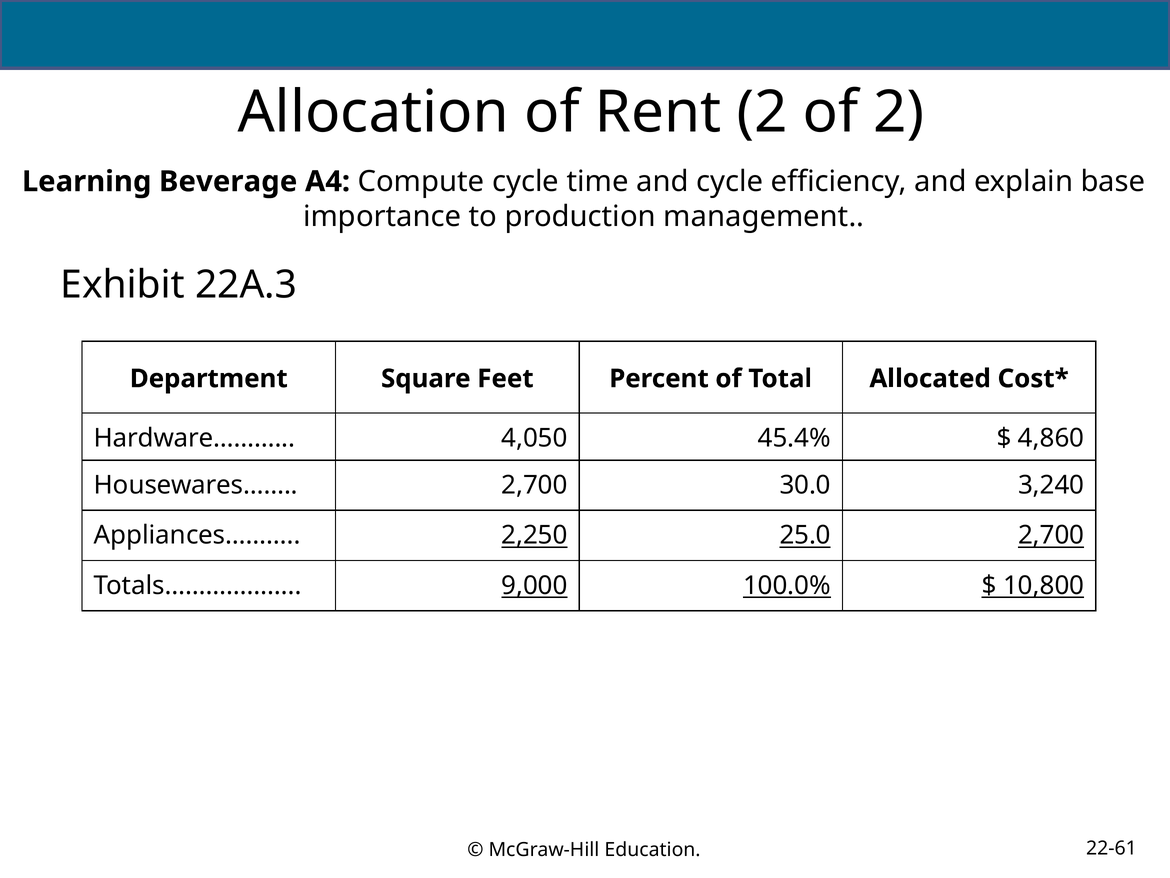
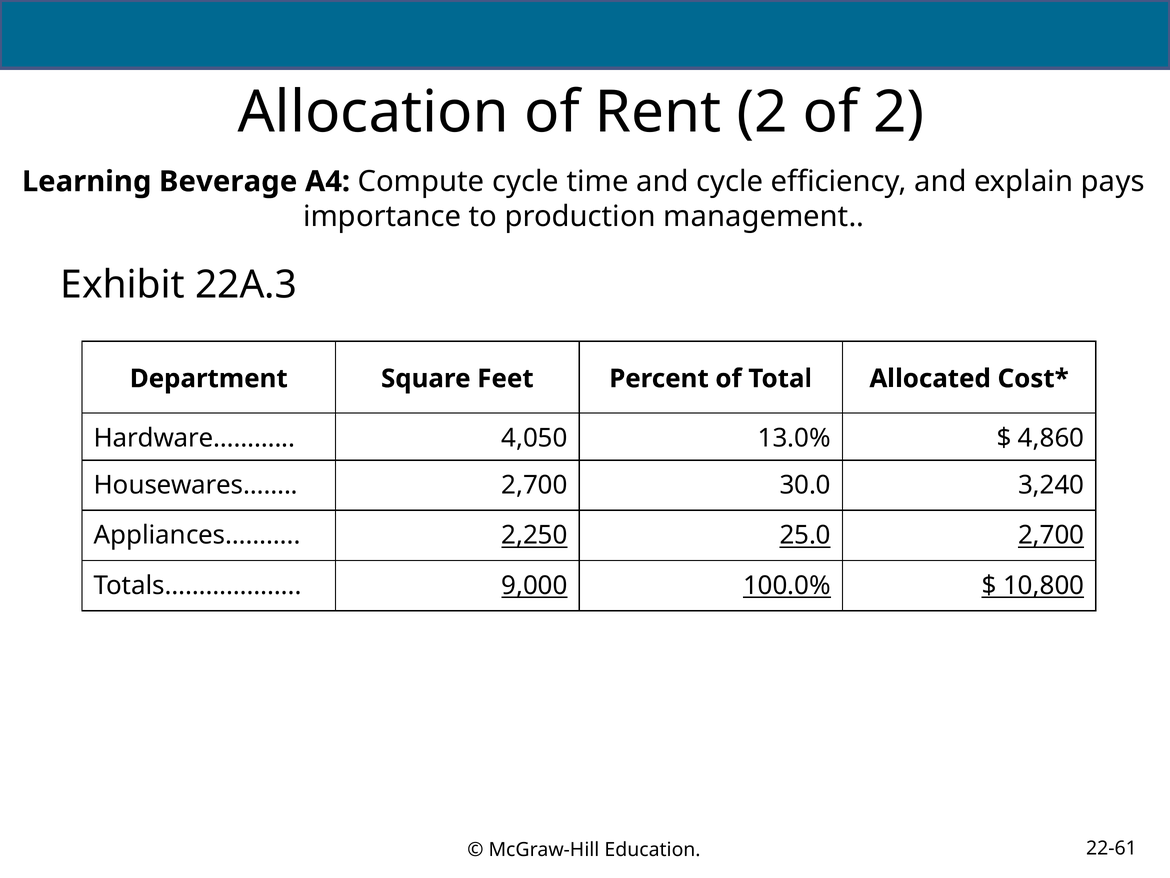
base: base -> pays (1113, 181)
45.4%: 45.4% -> 13.0% (794, 438)
